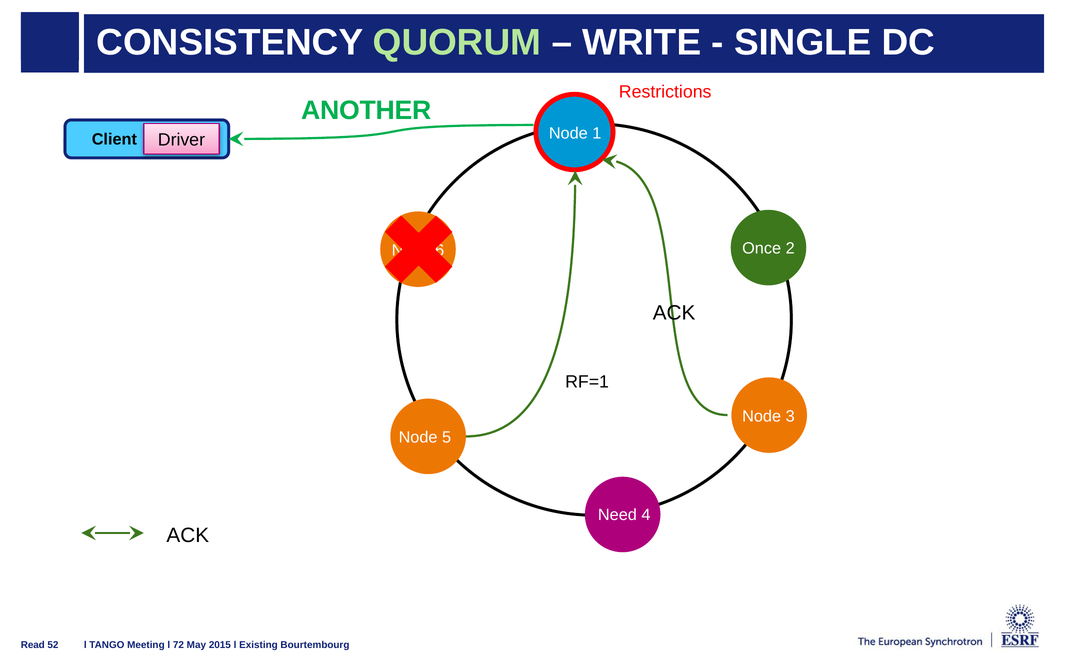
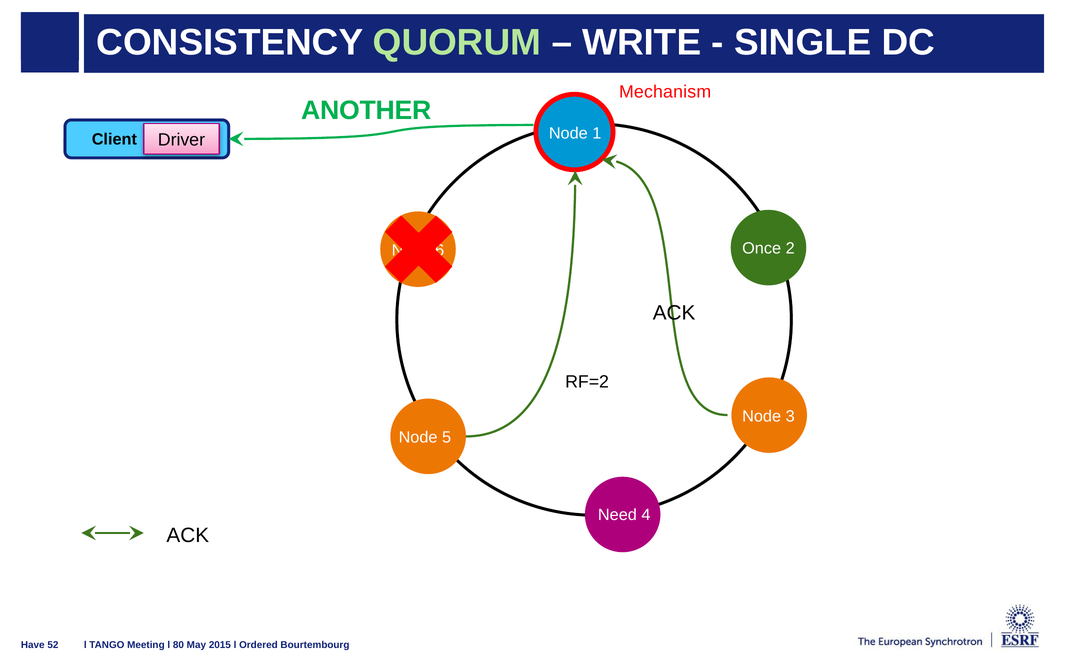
Restrictions: Restrictions -> Mechanism (665, 92)
RF=1: RF=1 -> RF=2 (587, 382)
Read: Read -> Have (33, 645)
72: 72 -> 80 (178, 645)
Existing: Existing -> Ordered (258, 645)
